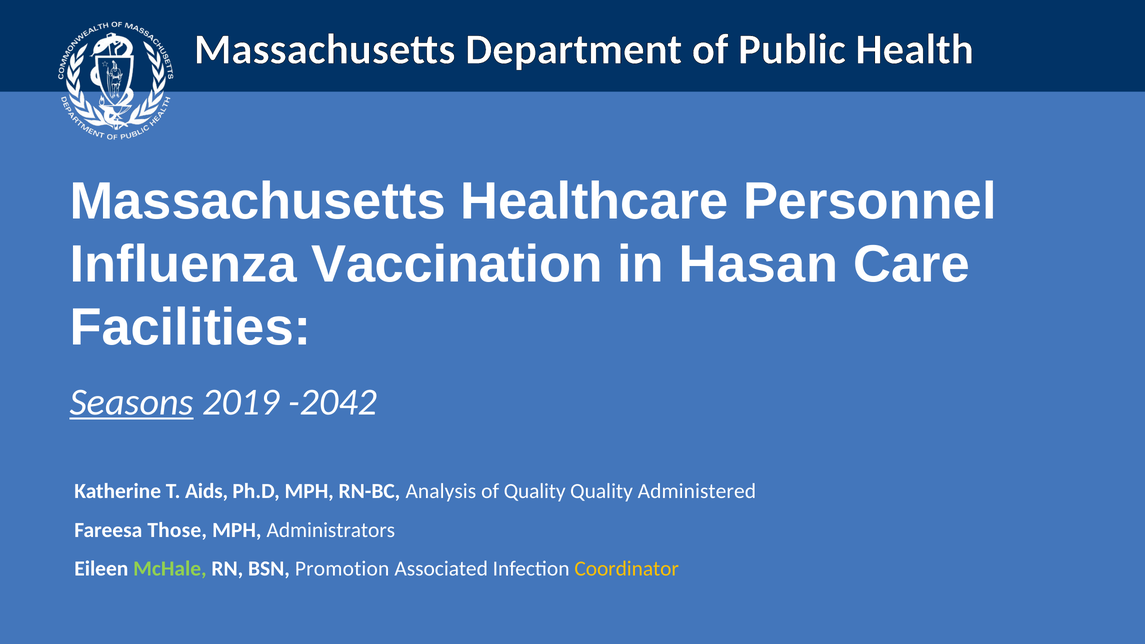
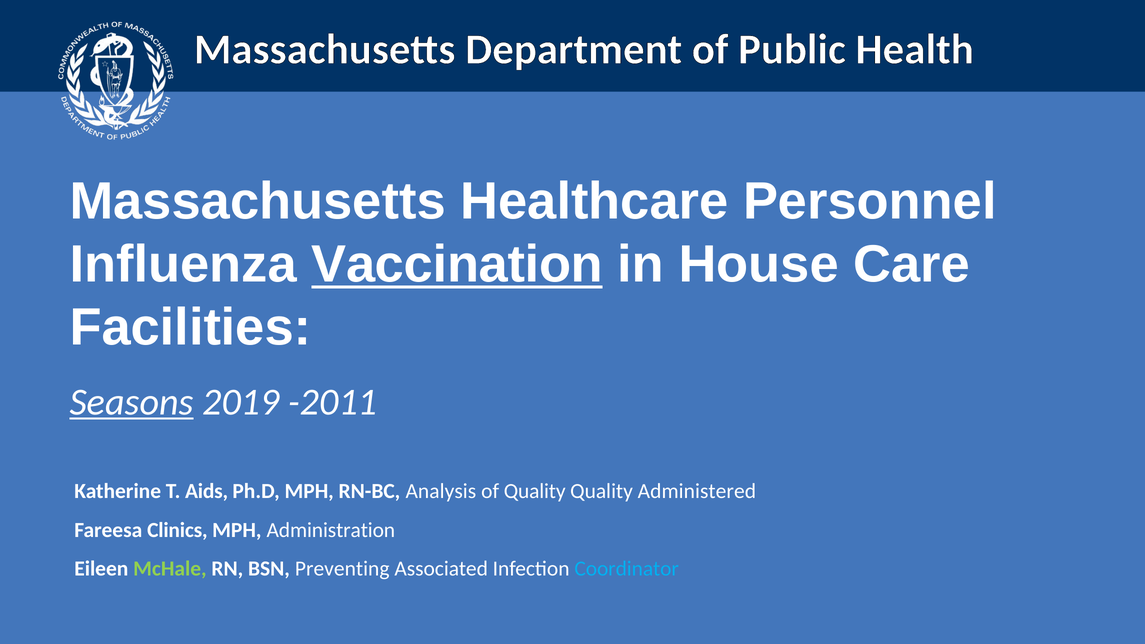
Vaccination underline: none -> present (457, 264)
Hasan: Hasan -> House (759, 264)
-2042: -2042 -> -2011 (333, 402)
Those: Those -> Clinics (177, 530)
Administrators: Administrators -> Administration (331, 530)
Promotion: Promotion -> Preventing (342, 569)
Coordinator colour: yellow -> light blue (627, 569)
